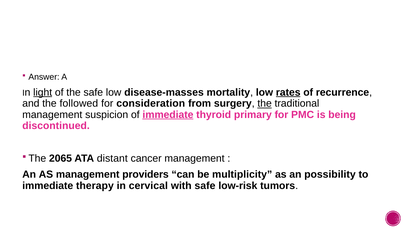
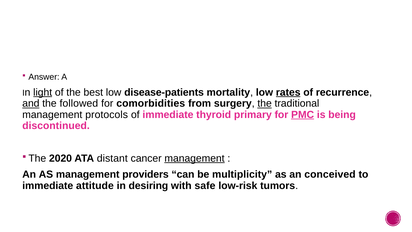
the safe: safe -> best (93, 92)
disease-masses: disease-masses -> disease-patients (164, 92)
and underline: none -> present (31, 103)
consideration: consideration -> comorbidities (151, 103)
suspicion: suspicion -> protocols (107, 114)
immediate underline: present -> none (168, 114)
PMC underline: none -> present (303, 114)
2065: 2065 -> 2020 (61, 158)
management underline: none -> present (195, 158)
possibility: possibility -> conceived (330, 174)
therapy: therapy -> attitude (95, 186)
cervical: cervical -> desiring (148, 186)
